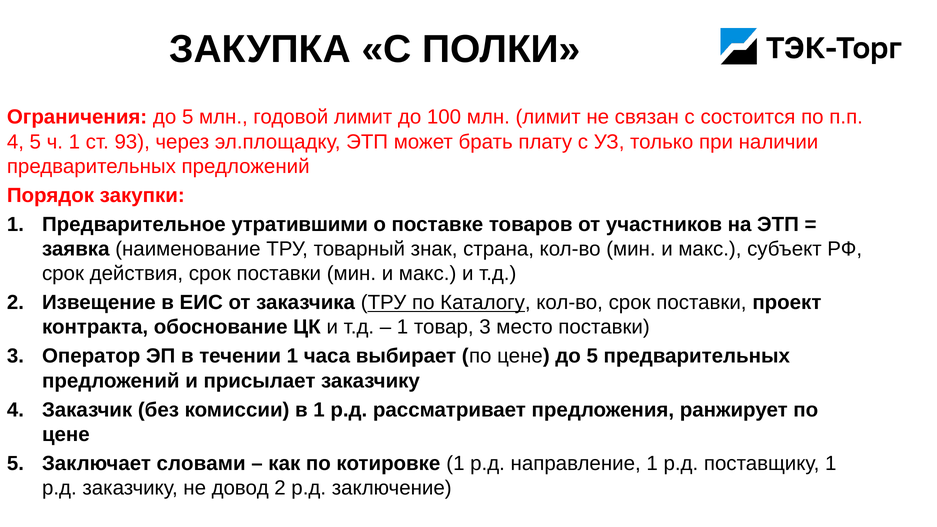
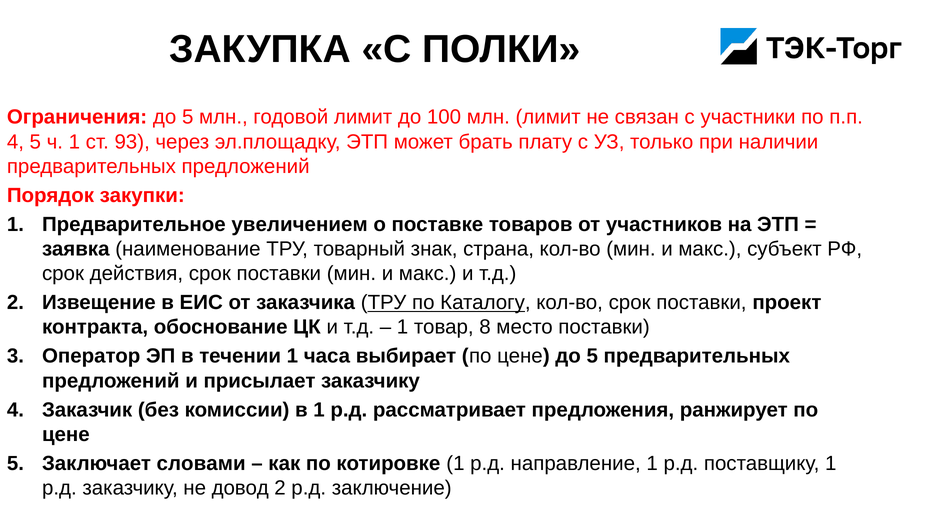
состоится: состоится -> участники (748, 117)
утратившими: утратившими -> увеличением (300, 224)
товар 3: 3 -> 8 (485, 327)
